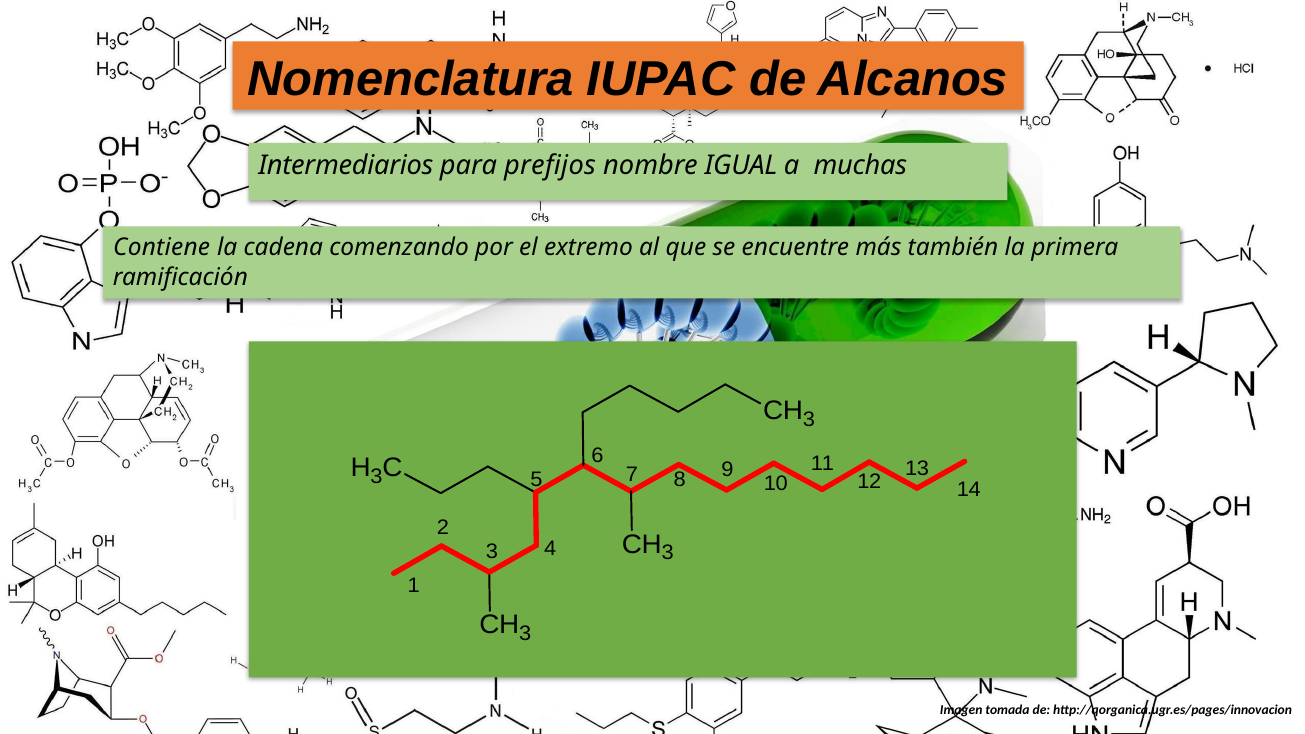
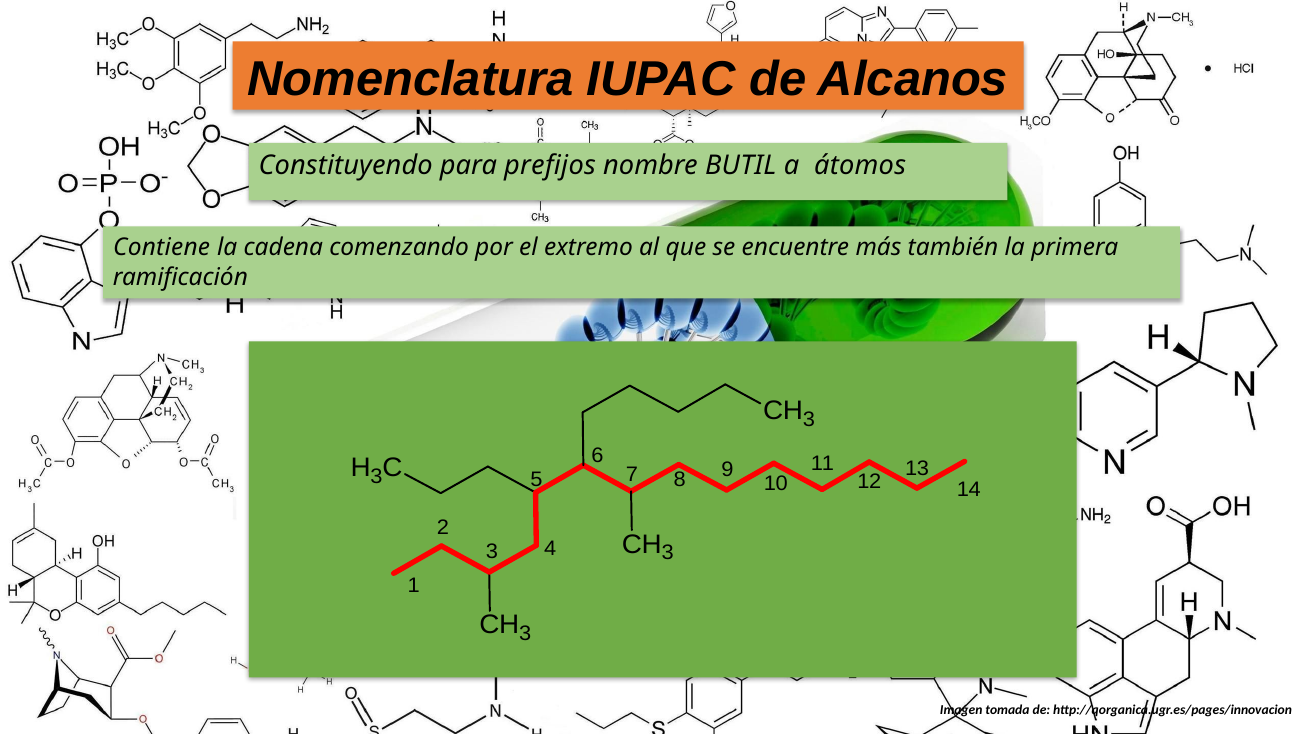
Intermediarios: Intermediarios -> Constituyendo (346, 166)
IGUAL: IGUAL -> BUTIL (741, 166)
muchas: muchas -> átomos (860, 166)
